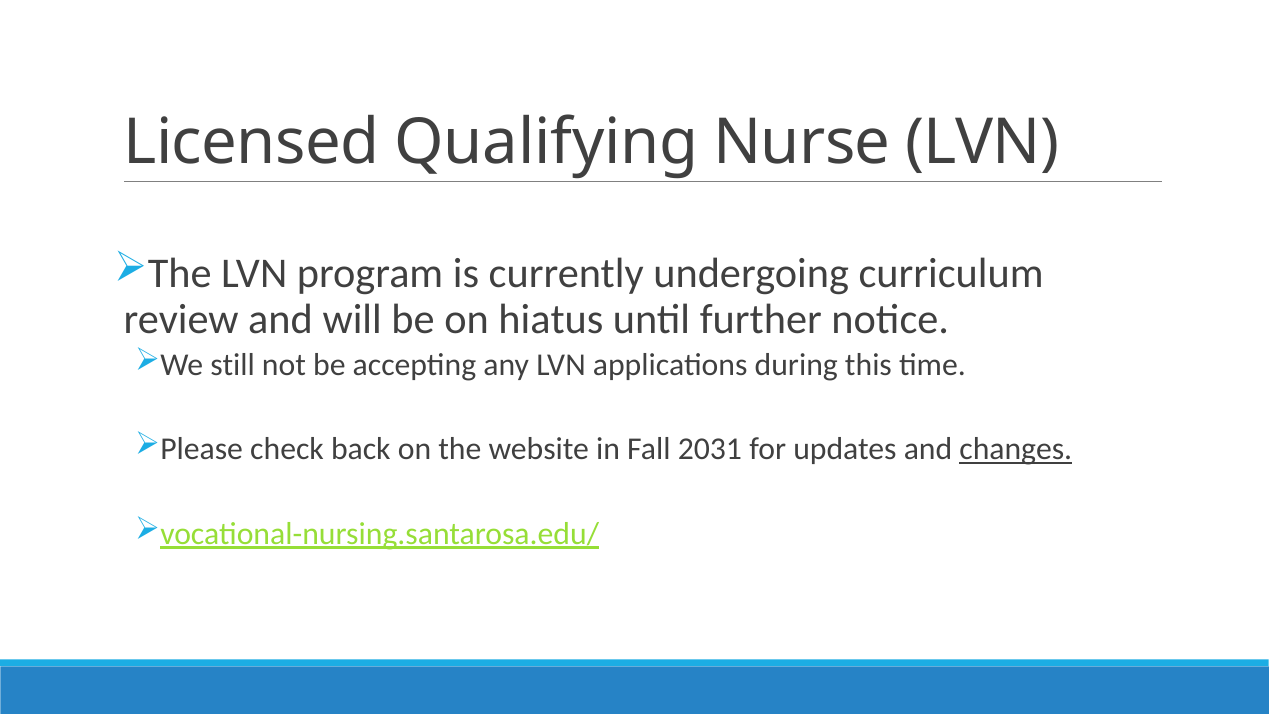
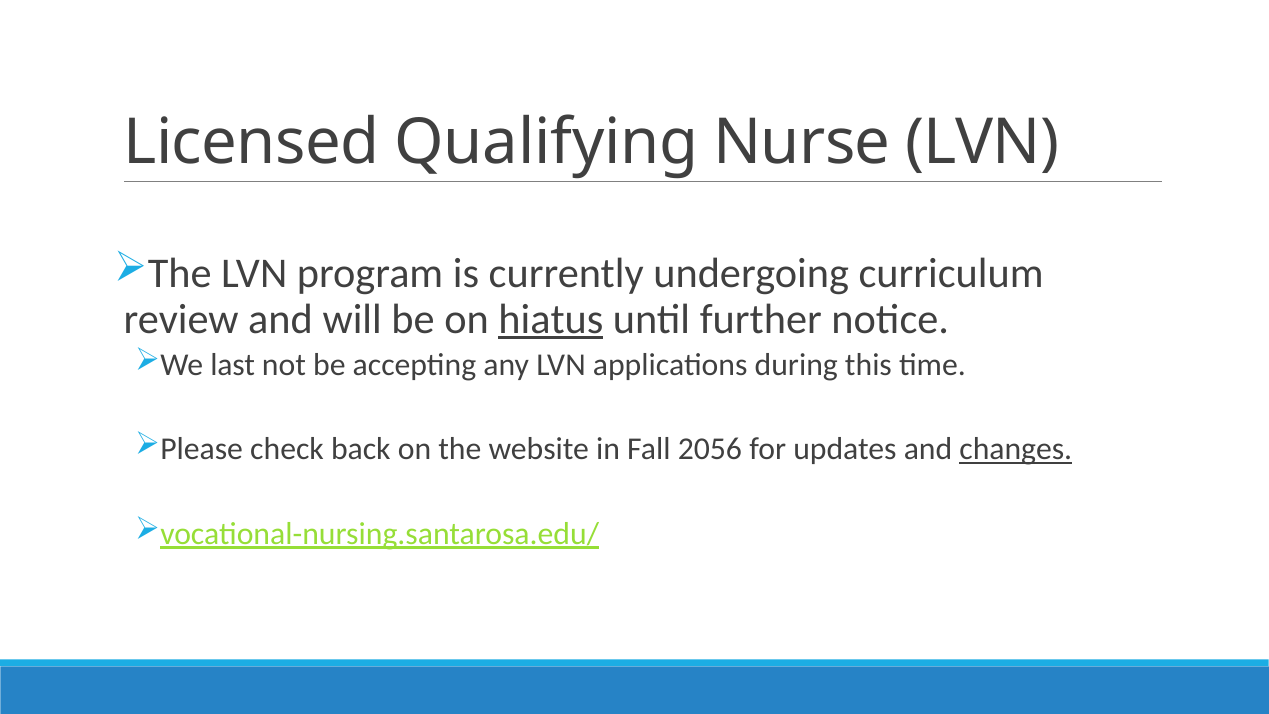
hiatus underline: none -> present (551, 319)
still: still -> last (233, 365)
2031: 2031 -> 2056 (710, 449)
